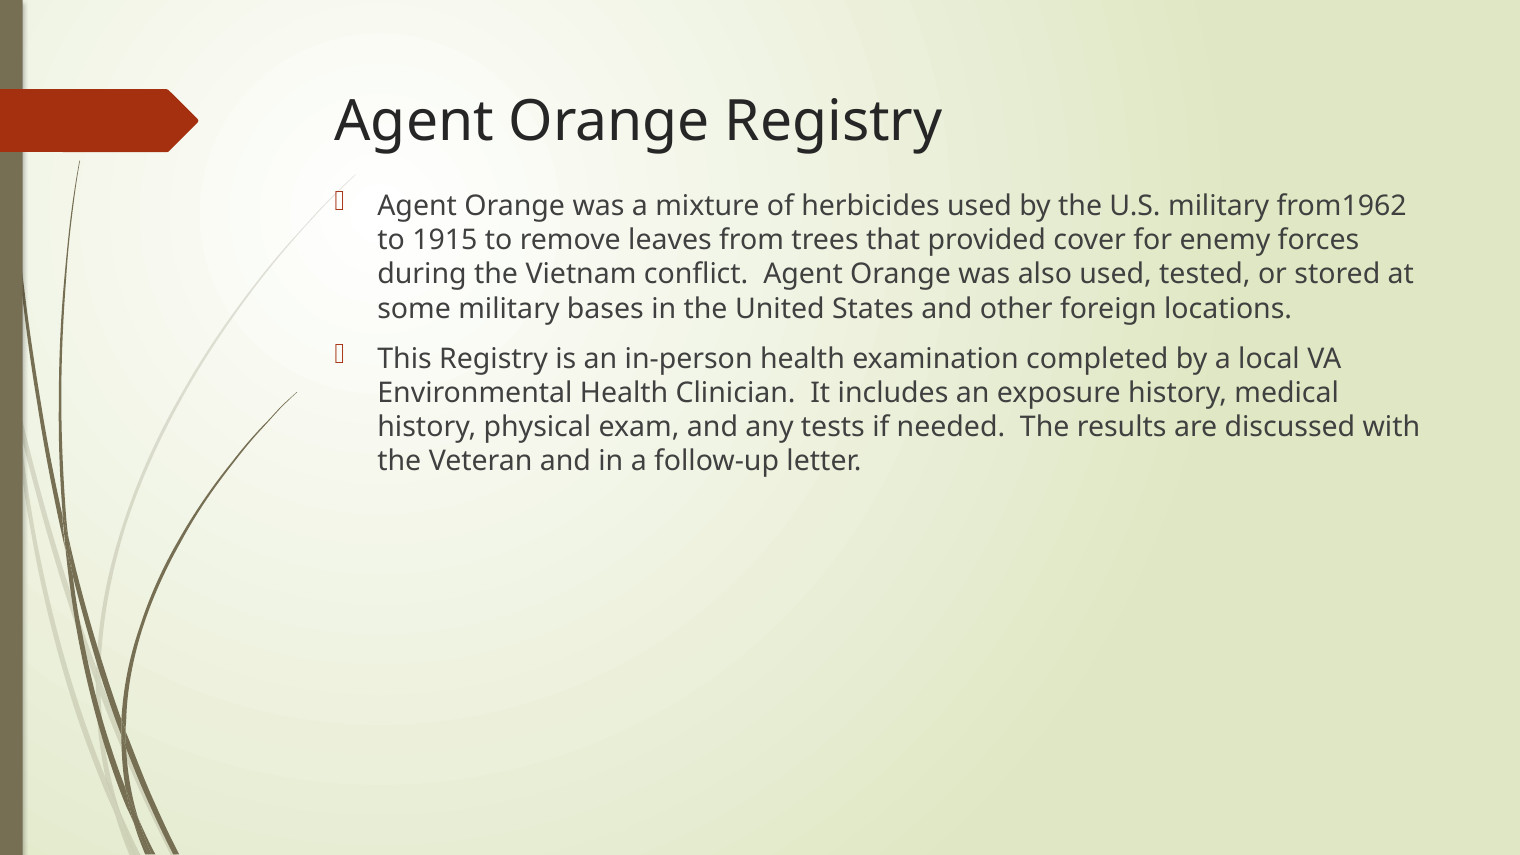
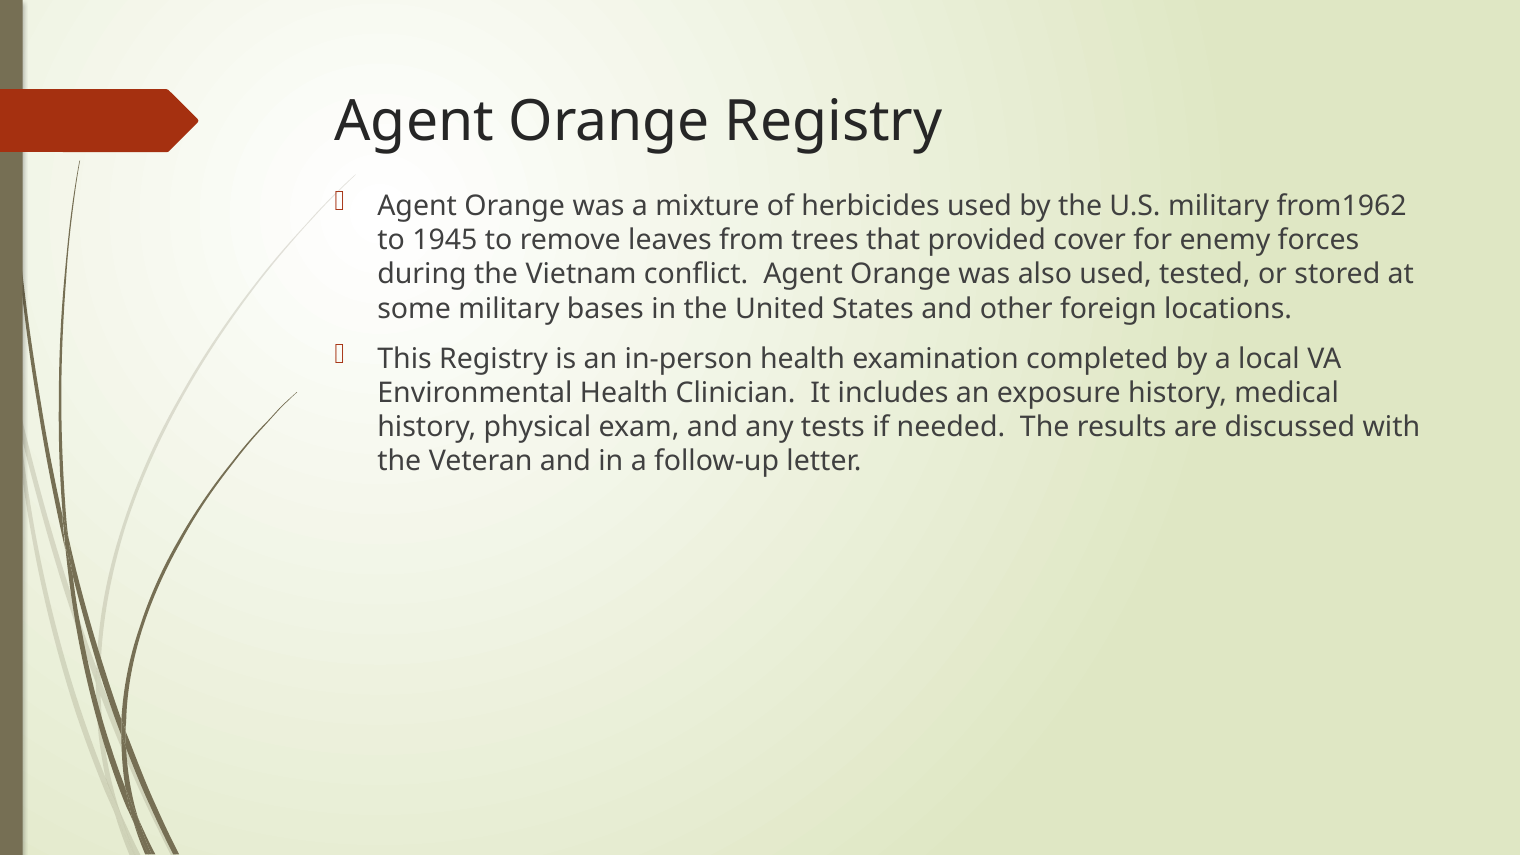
1915: 1915 -> 1945 (445, 240)
